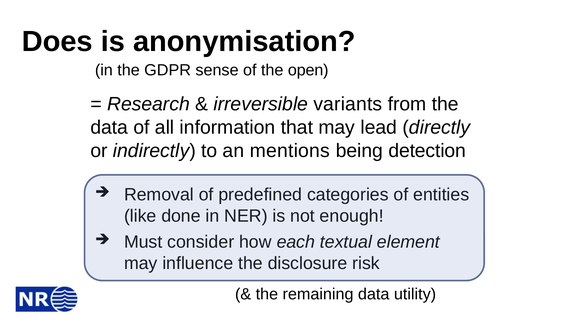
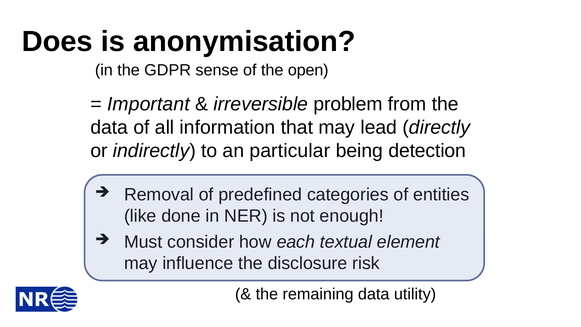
Research: Research -> Important (148, 104)
variants: variants -> problem (348, 104)
mentions: mentions -> particular (290, 151)
